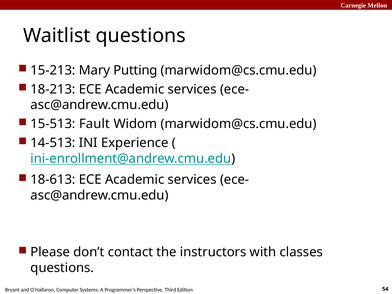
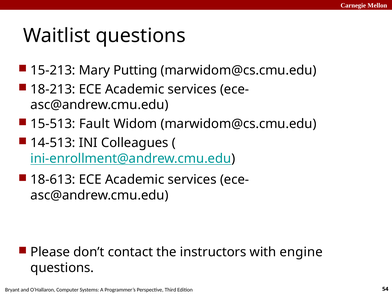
Experience: Experience -> Colleagues (135, 143)
classes: classes -> engine (301, 252)
